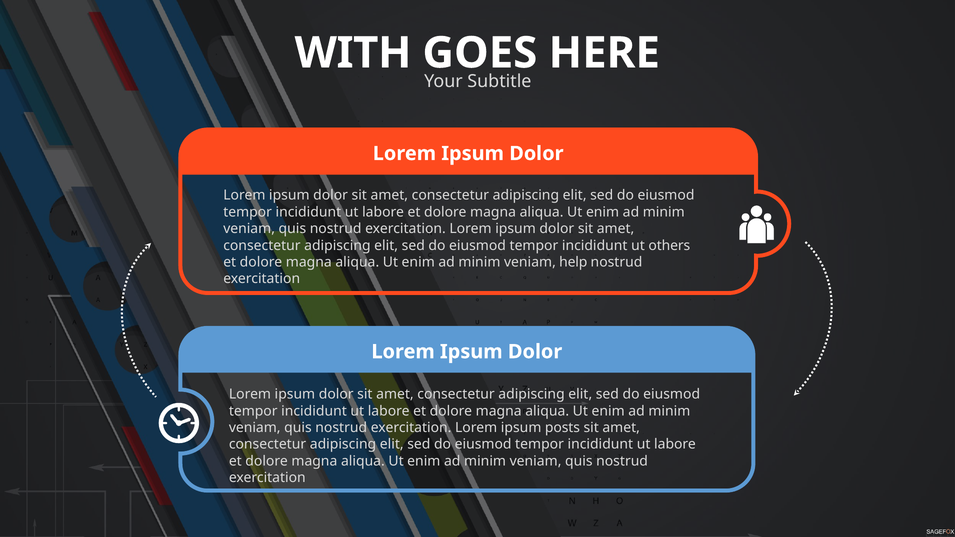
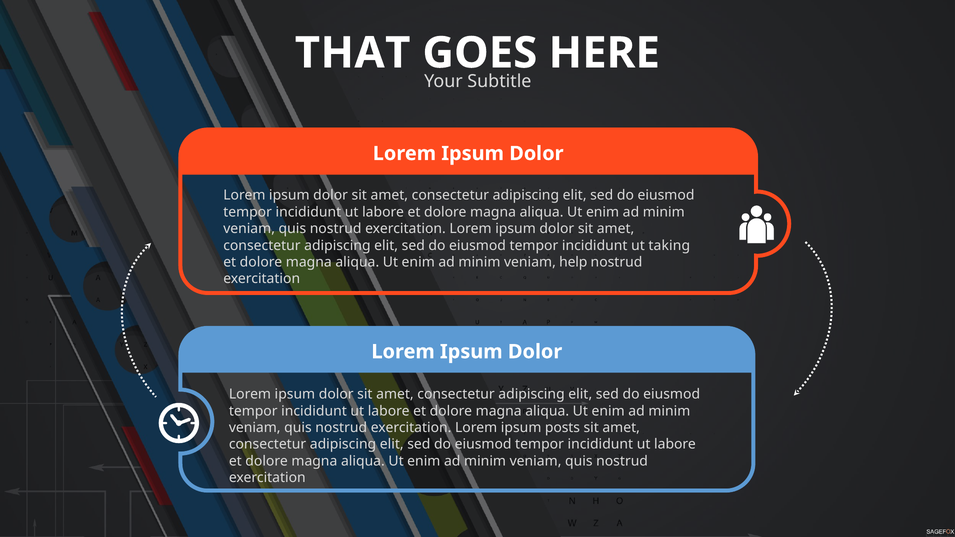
WITH: WITH -> THAT (353, 53)
others: others -> taking (669, 246)
